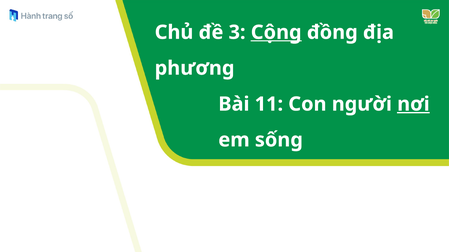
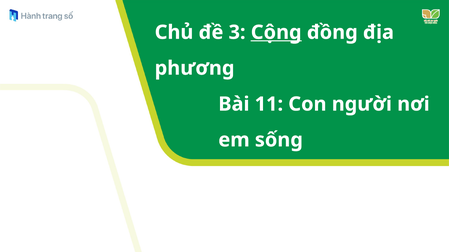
nơi underline: present -> none (413, 104)
